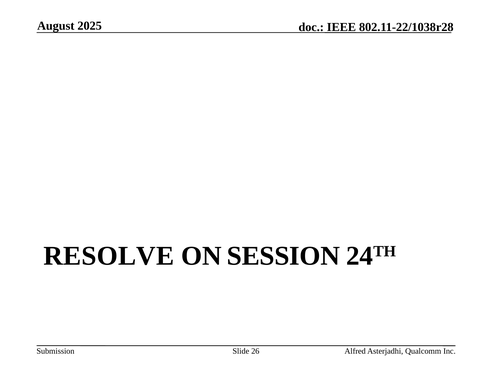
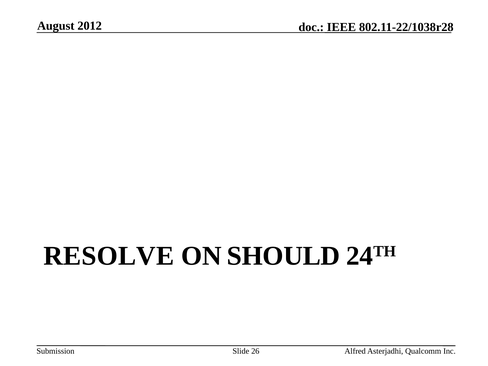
2025: 2025 -> 2012 (90, 26)
SESSION: SESSION -> SHOULD (284, 256)
